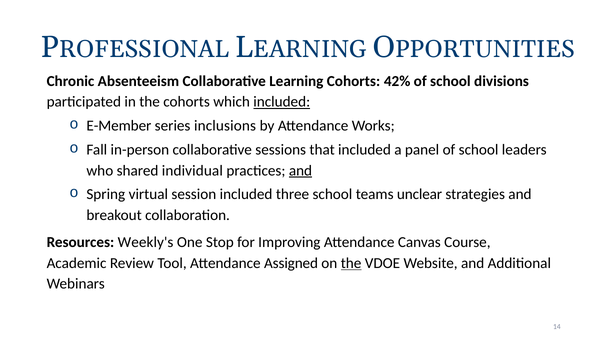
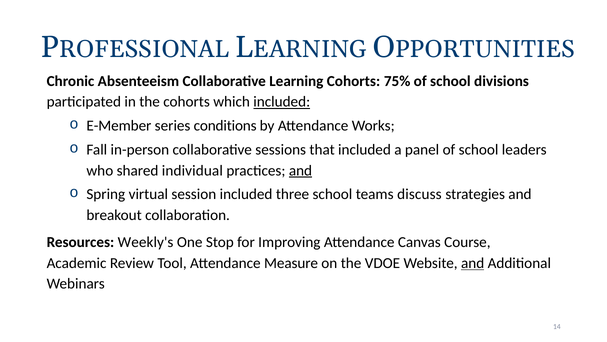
42%: 42% -> 75% (397, 81)
inclusions: inclusions -> conditions (225, 126)
unclear: unclear -> discuss (419, 194)
Assigned: Assigned -> Measure (291, 263)
the underline: present -> none (351, 263)
and underline: none -> present (473, 263)
